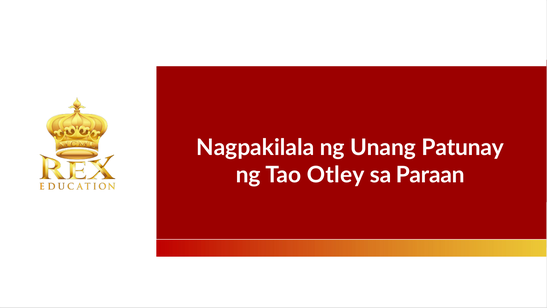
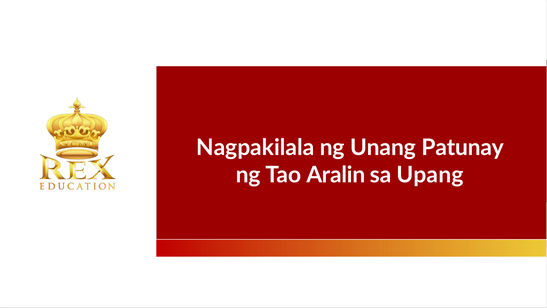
Otley: Otley -> Aralin (336, 175)
Paraan: Paraan -> Upang (430, 175)
